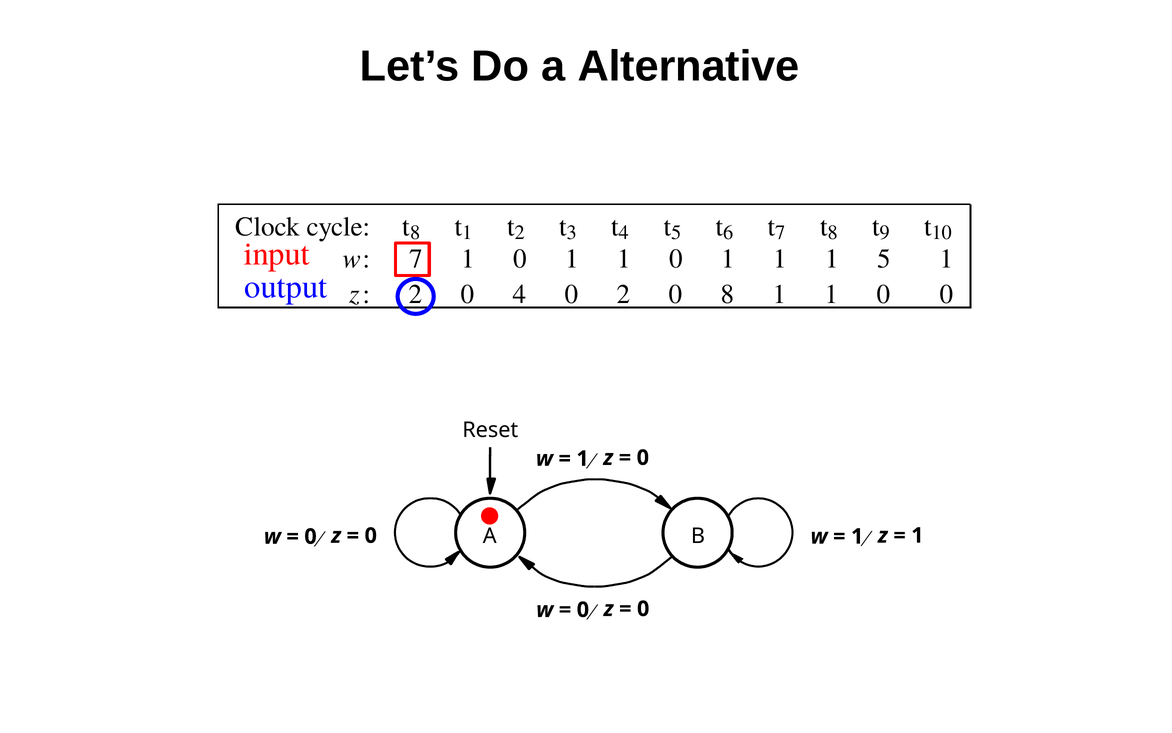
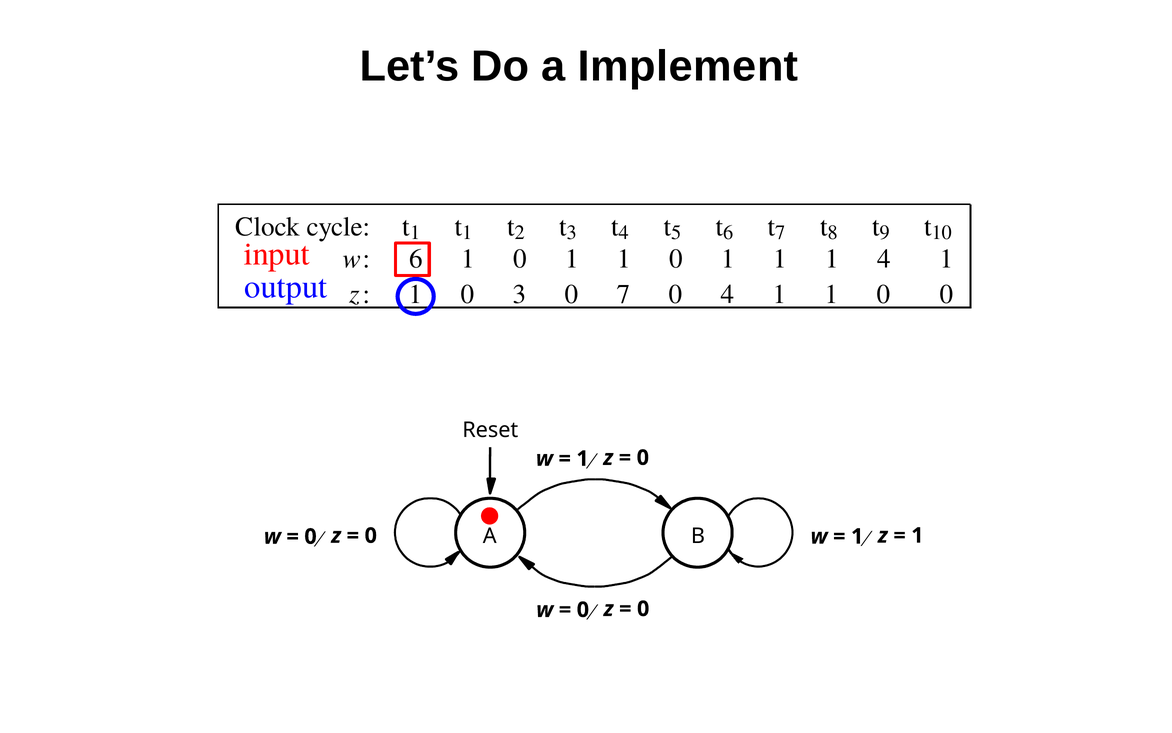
Alternative: Alternative -> Implement (688, 66)
cycle t 8: 8 -> 1 (415, 232)
7: 7 -> 6 (416, 259)
1 5: 5 -> 4 (884, 259)
2: 2 -> 1 (416, 294)
0 4: 4 -> 3 (520, 294)
0 2: 2 -> 7 (624, 294)
0 8: 8 -> 4 (728, 294)
